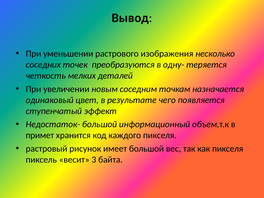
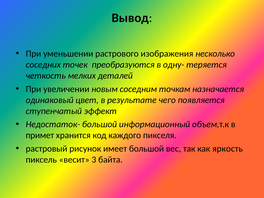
как пикселя: пикселя -> яркость (228, 149)
